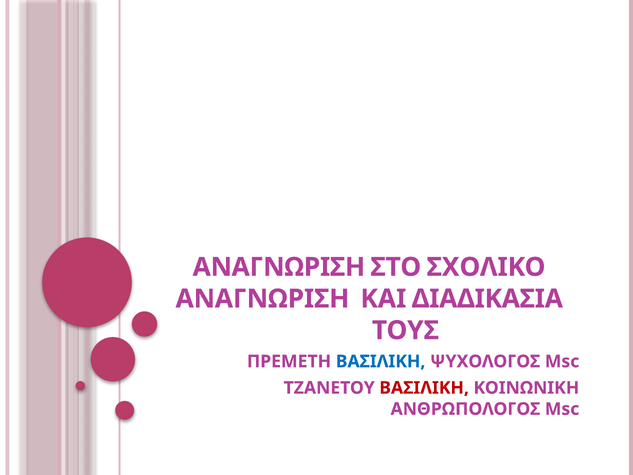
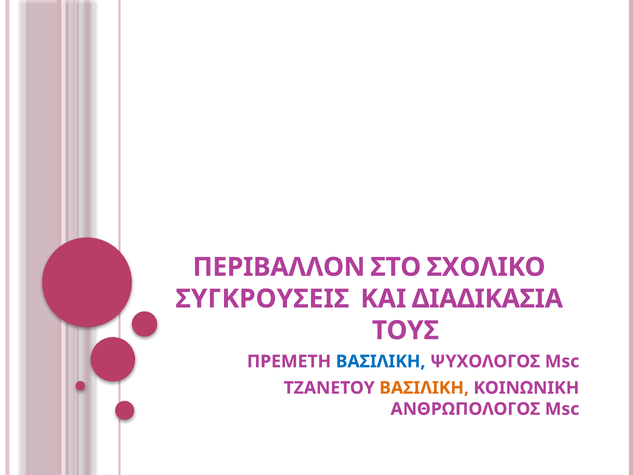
ΑΝΑΓΝΩΡΙΣΗ: ΑΝΑΓΝΩΡΙΣΗ -> ΠΕΡΙΒΑΛΛΟΝ (279, 267)
ΑΝΑΓΝΩΡΙΣΗ: ΑΝΑΓΝΩΡΙΣΗ -> ΣΥΓΚΡΟΥΣΕΙΣ (262, 299)
ΒΑΣΙΛΙΚΗ colour: red -> orange (424, 388)
